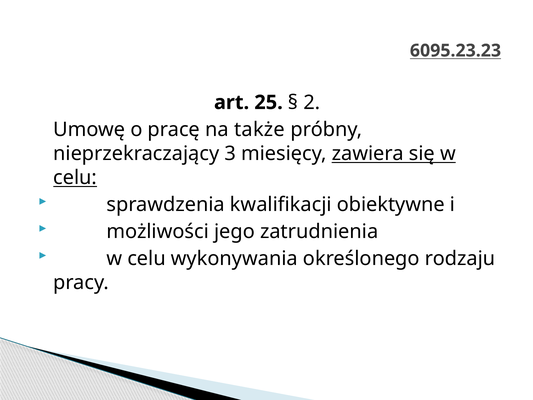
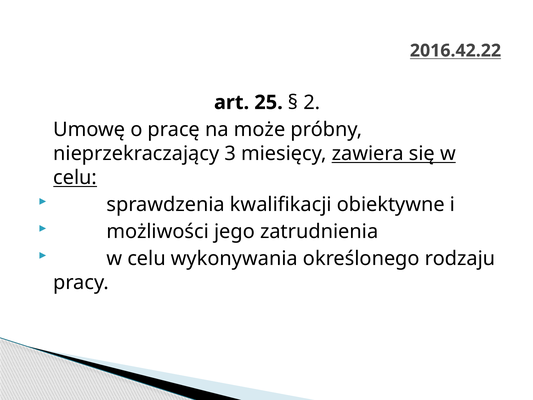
6095.23.23: 6095.23.23 -> 2016.42.22 (455, 51)
także: także -> może (260, 129)
